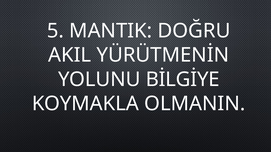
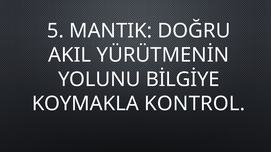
OLMANIN: OLMANIN -> KONTROL (195, 104)
